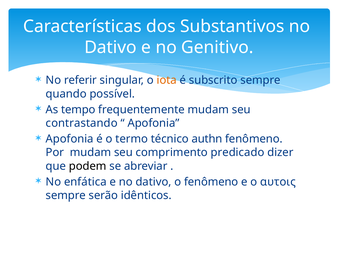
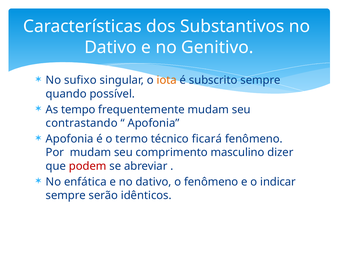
referir: referir -> sufixo (80, 80)
authn: authn -> ficará (207, 139)
predicado: predicado -> masculino (238, 152)
podem colour: black -> red (88, 166)
αυτοις: αυτοις -> indicar (278, 181)
